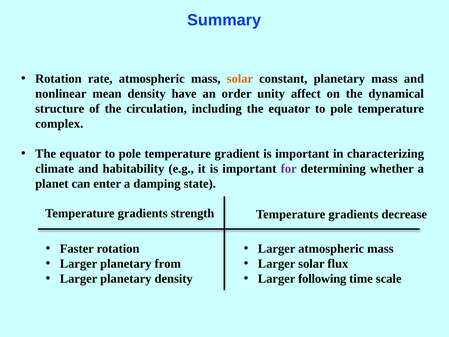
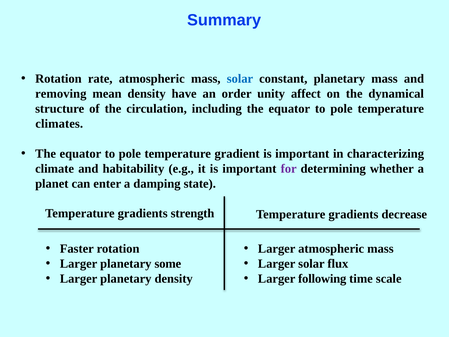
solar colour: orange -> blue (240, 79)
nonlinear: nonlinear -> removing (61, 94)
complex: complex -> climates (59, 124)
from: from -> some (168, 263)
